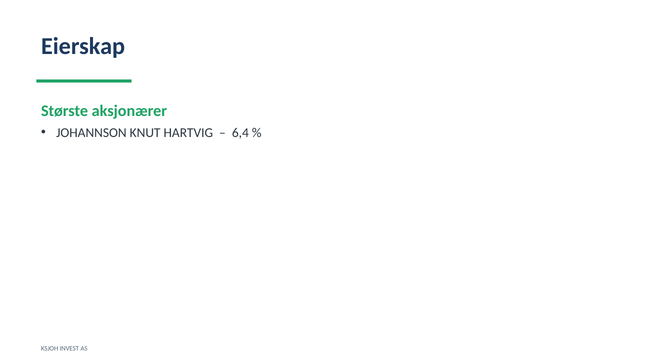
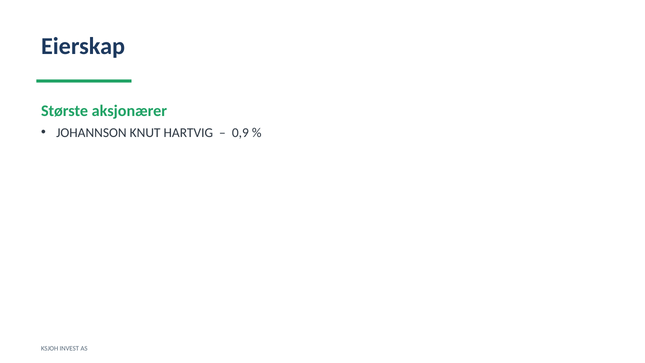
6,4: 6,4 -> 0,9 (240, 133)
